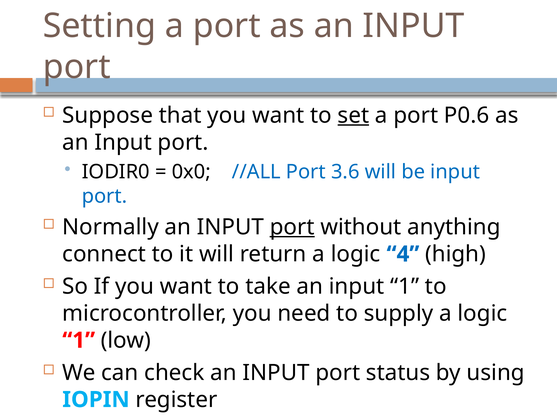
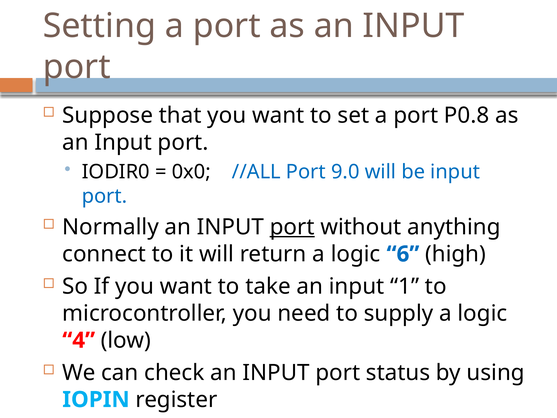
set underline: present -> none (353, 115)
P0.6: P0.6 -> P0.8 (467, 115)
3.6: 3.6 -> 9.0 (345, 172)
4: 4 -> 6 (403, 254)
1: 1 -> 4 (79, 340)
